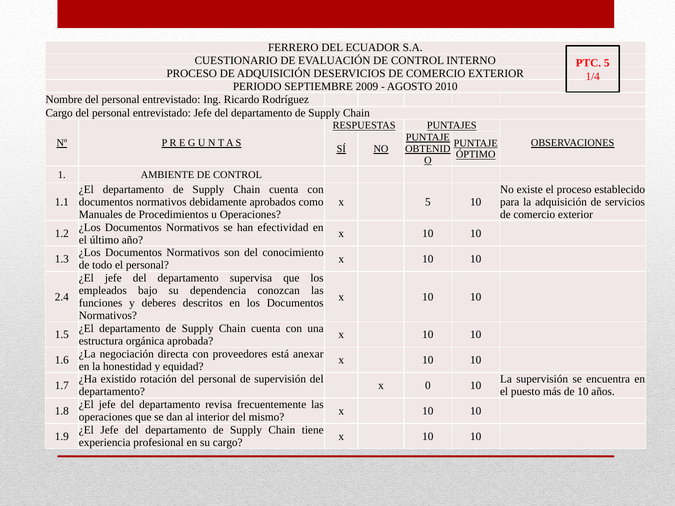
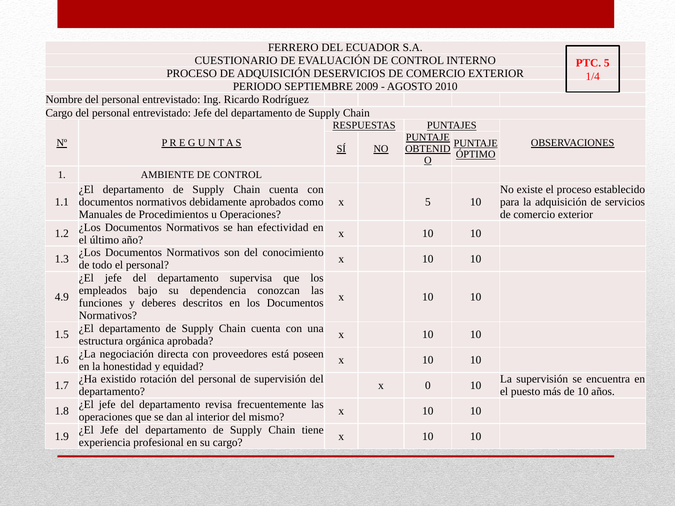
2.4: 2.4 -> 4.9 (62, 297)
anexar: anexar -> poseen (308, 354)
